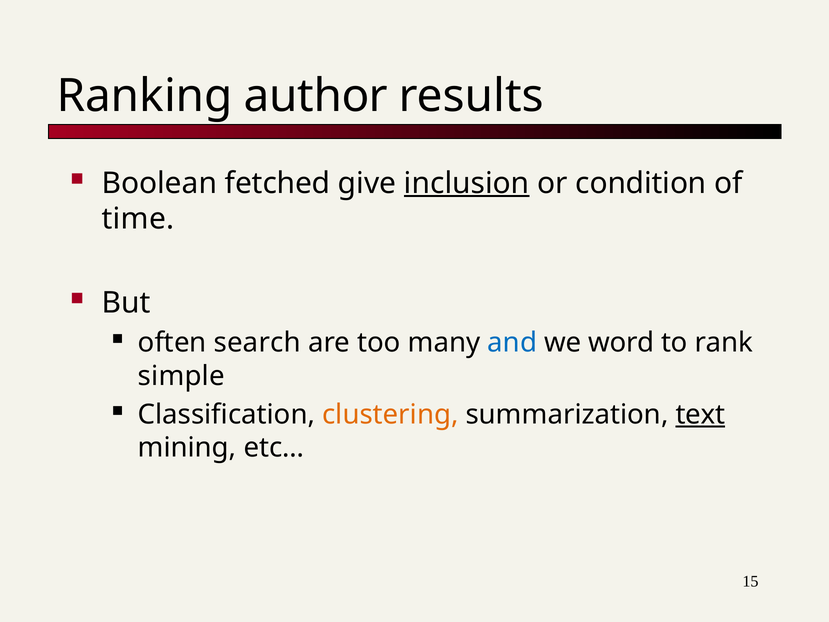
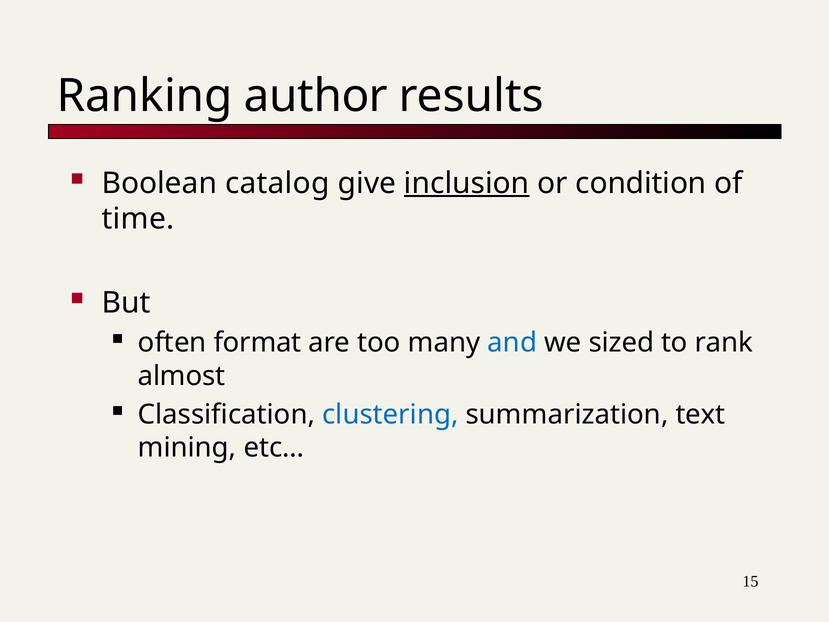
fetched: fetched -> catalog (277, 183)
search: search -> format (257, 343)
word: word -> sized (621, 343)
simple: simple -> almost (181, 376)
clustering colour: orange -> blue (390, 414)
text underline: present -> none (700, 414)
